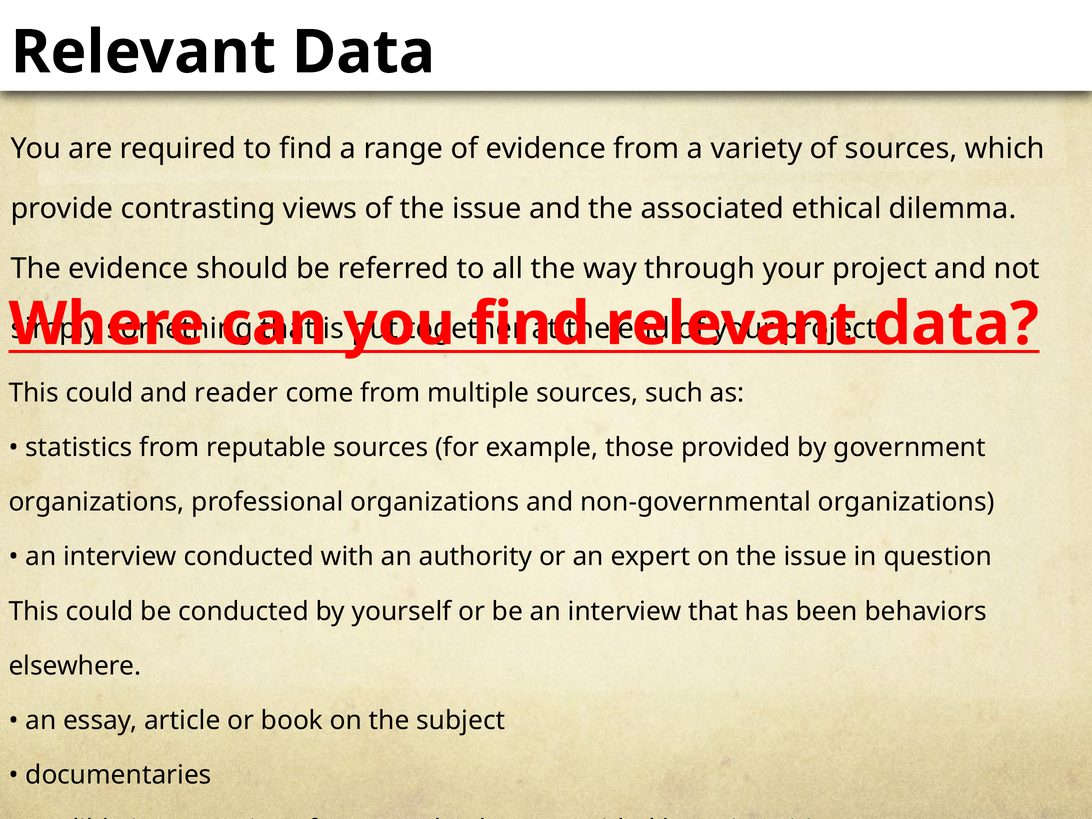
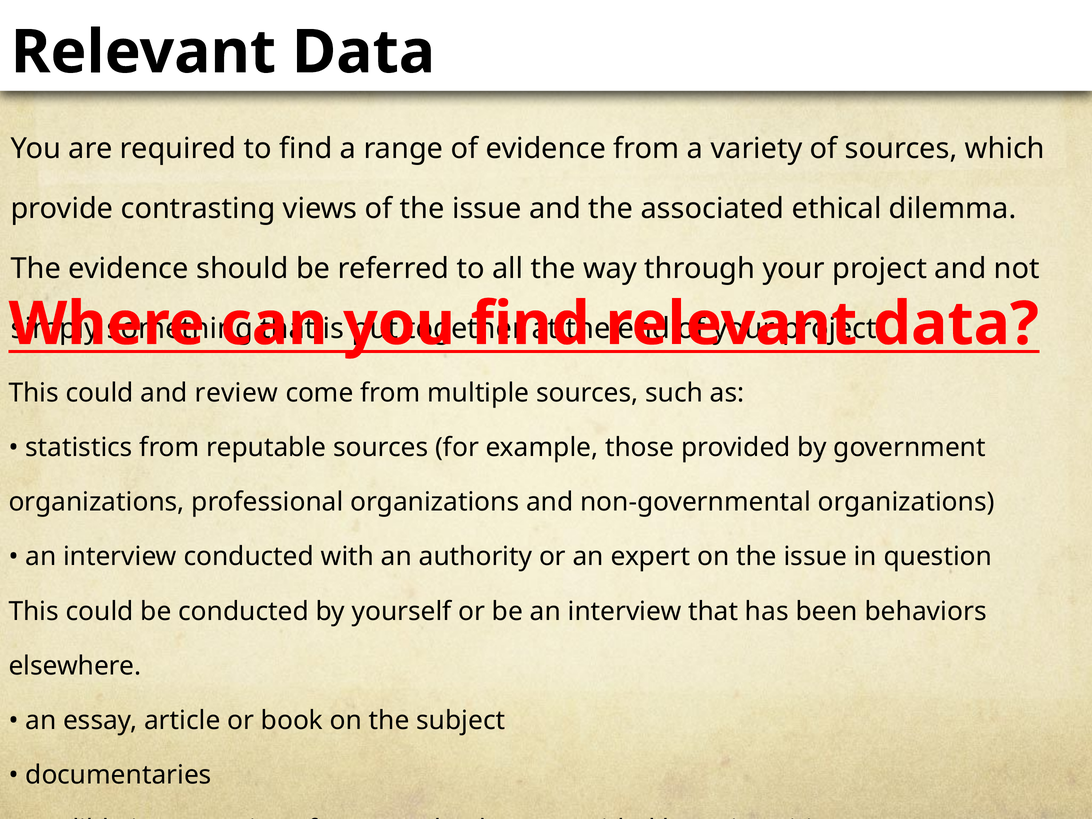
reader: reader -> review (236, 393)
